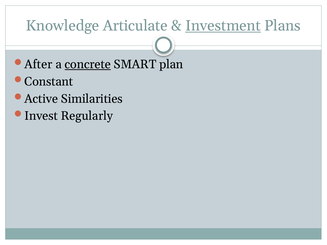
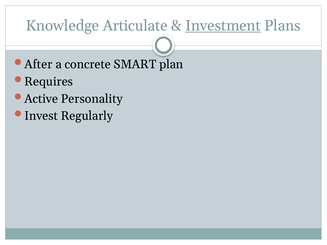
concrete underline: present -> none (88, 64)
Constant: Constant -> Requires (49, 82)
Similarities: Similarities -> Personality (92, 99)
